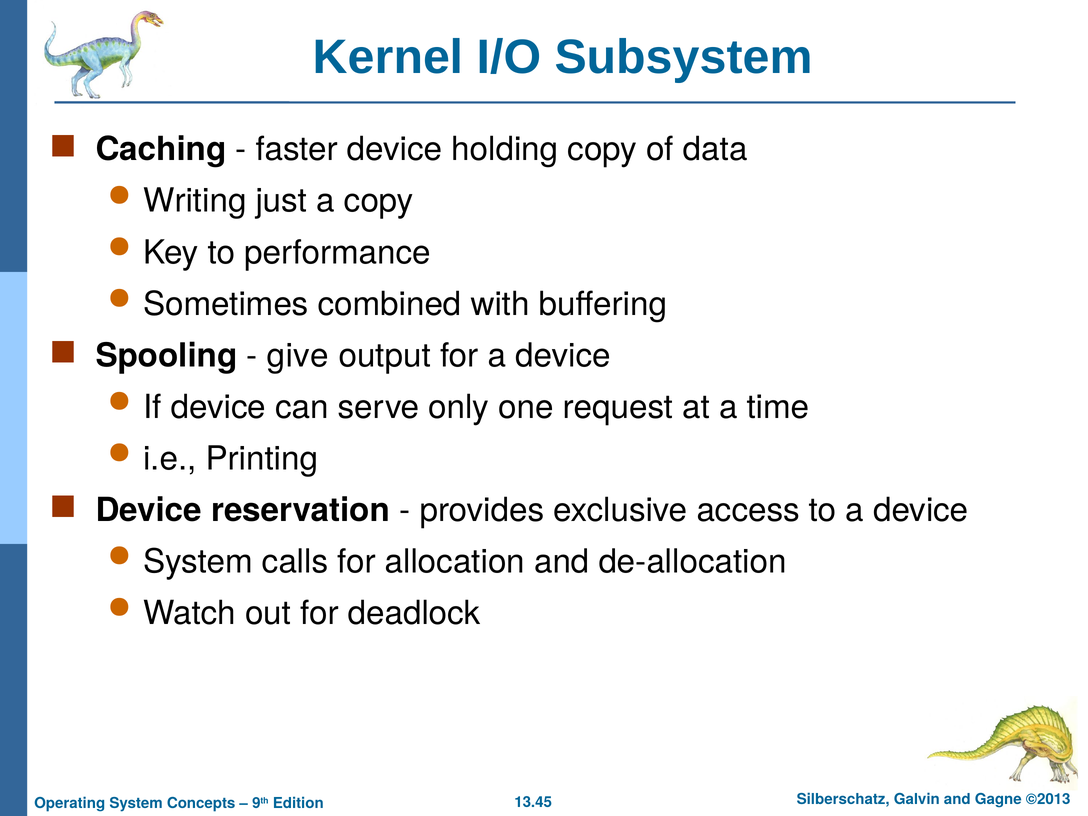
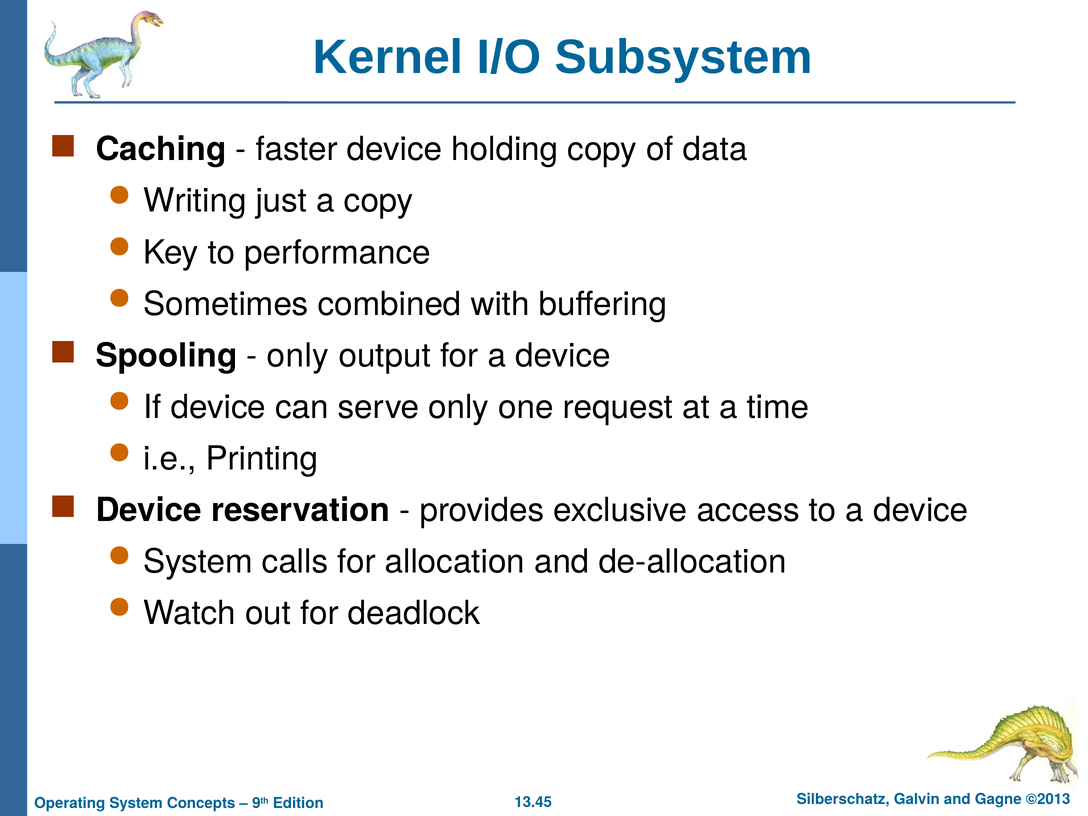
give: give -> only (298, 356)
